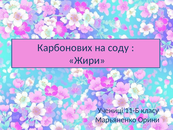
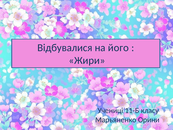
Карбонових: Карбонових -> Відбувалися (65, 48)
соду: соду -> його (118, 48)
